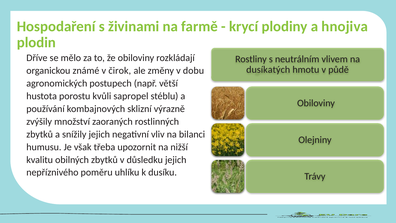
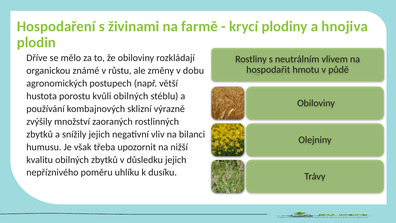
dusíkatých: dusíkatých -> hospodařit (268, 70)
čirok: čirok -> růstu (120, 71)
kvůli sapropel: sapropel -> obilných (131, 96)
